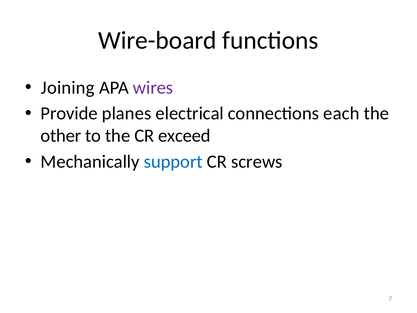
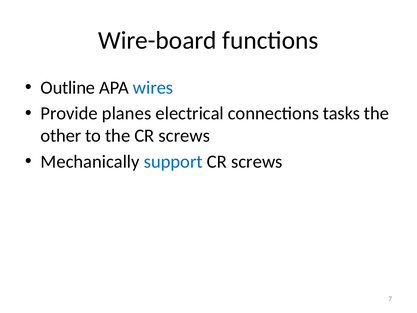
Joining: Joining -> Outline (68, 87)
wires colour: purple -> blue (153, 87)
each: each -> tasks (342, 113)
the CR exceed: exceed -> screws (184, 136)
